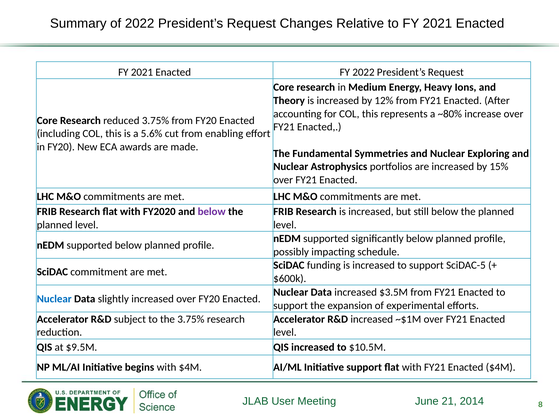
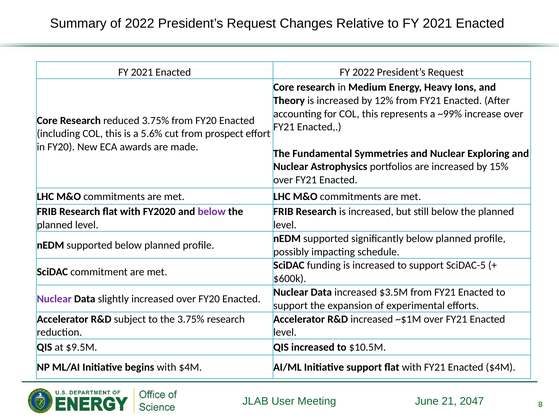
~80%: ~80% -> ~99% (450, 114)
enabling: enabling -> prospect (224, 134)
Nuclear colour: blue -> purple (54, 299)
2014: 2014 -> 2047 (472, 402)
